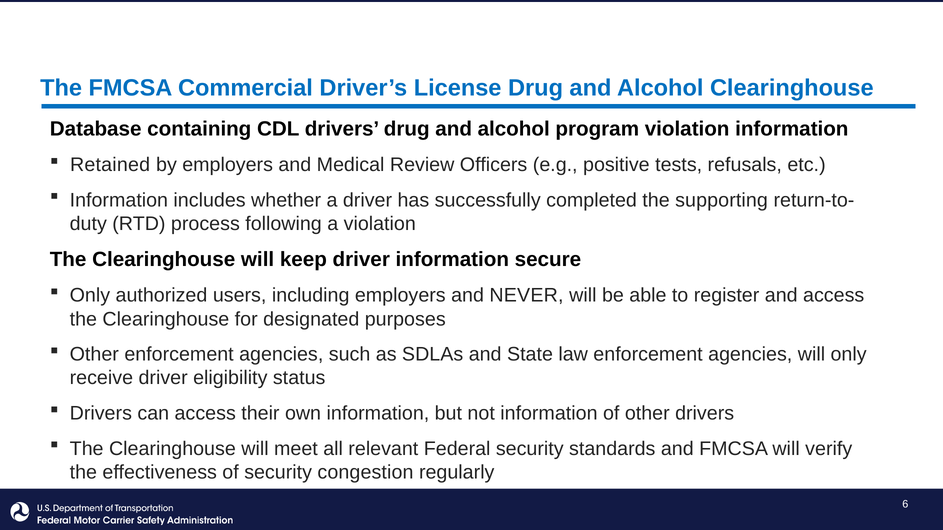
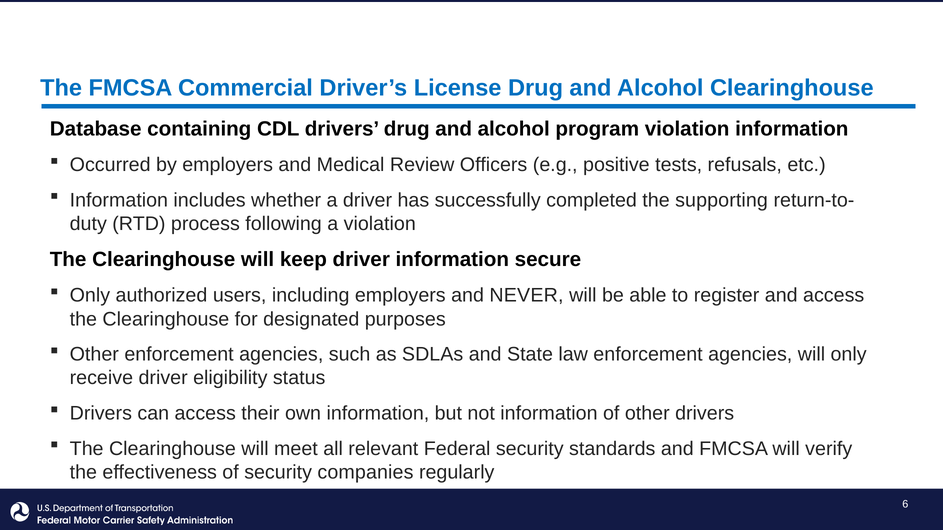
Retained: Retained -> Occurred (110, 165)
congestion: congestion -> companies (365, 473)
